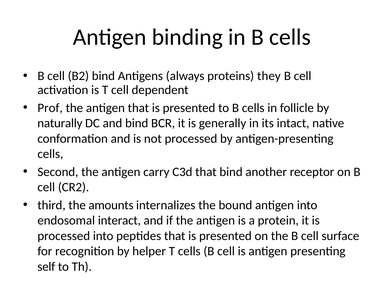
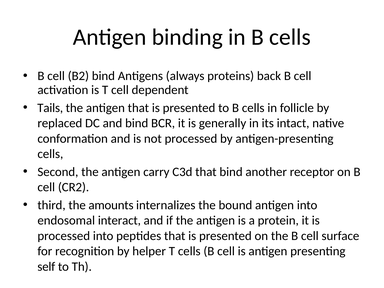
they: they -> back (269, 76)
Prof: Prof -> Tails (50, 108)
naturally: naturally -> replaced (60, 123)
